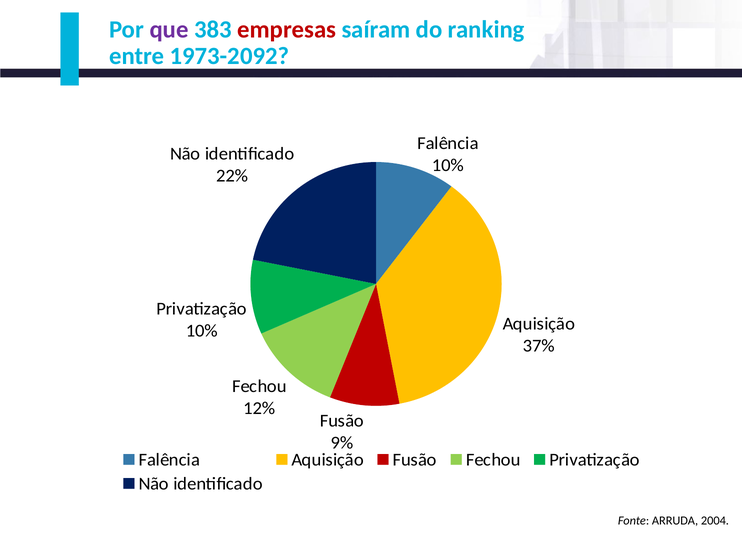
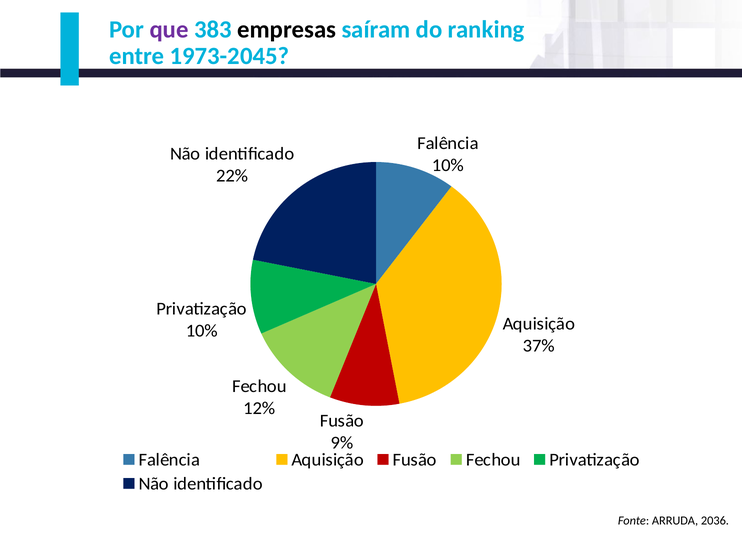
empresas colour: red -> black (287, 30)
1973-2092: 1973-2092 -> 1973-2045 (229, 56)
2004: 2004 -> 2036 (715, 520)
